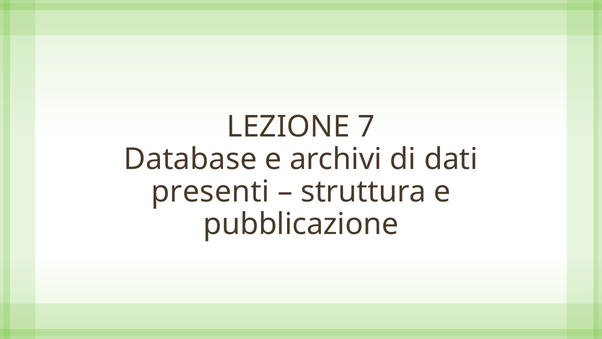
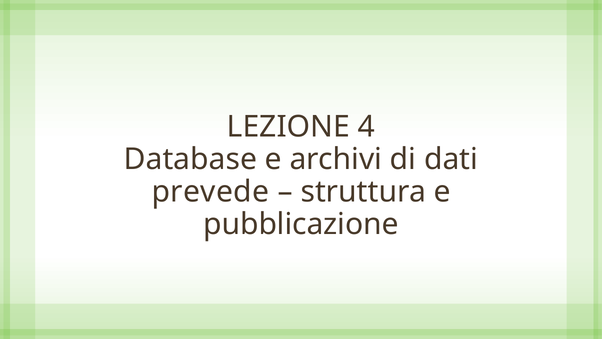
7: 7 -> 4 (366, 126)
presenti: presenti -> prevede (210, 191)
